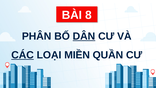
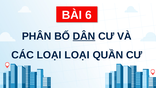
8: 8 -> 6 (88, 15)
CÁC underline: present -> none (23, 55)
LOẠI MIỀN: MIỀN -> LOẠI (77, 55)
